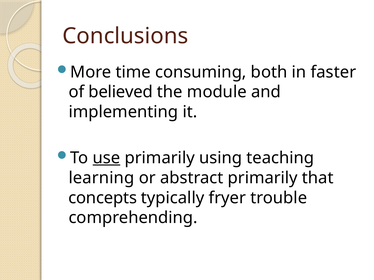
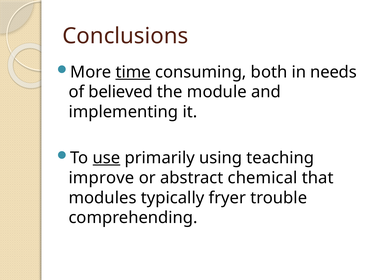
time underline: none -> present (133, 72)
faster: faster -> needs (333, 72)
learning: learning -> improve (101, 178)
abstract primarily: primarily -> chemical (263, 178)
concepts: concepts -> modules (103, 198)
